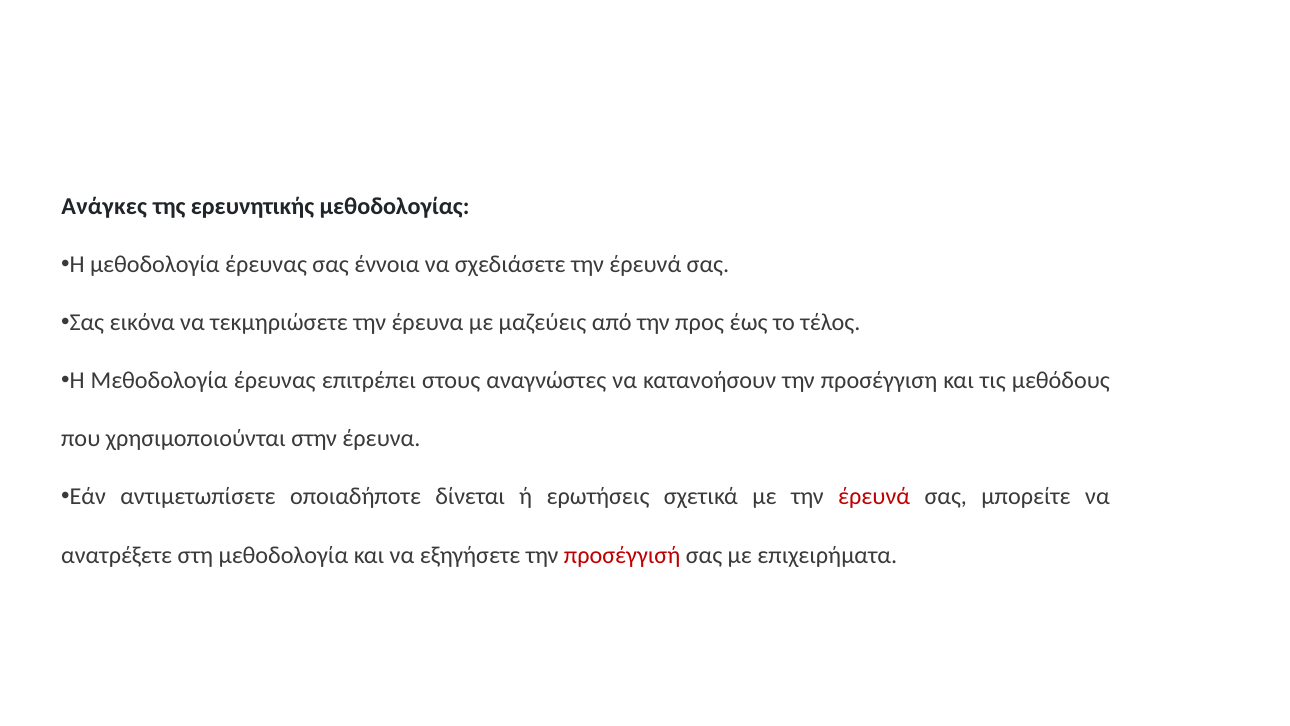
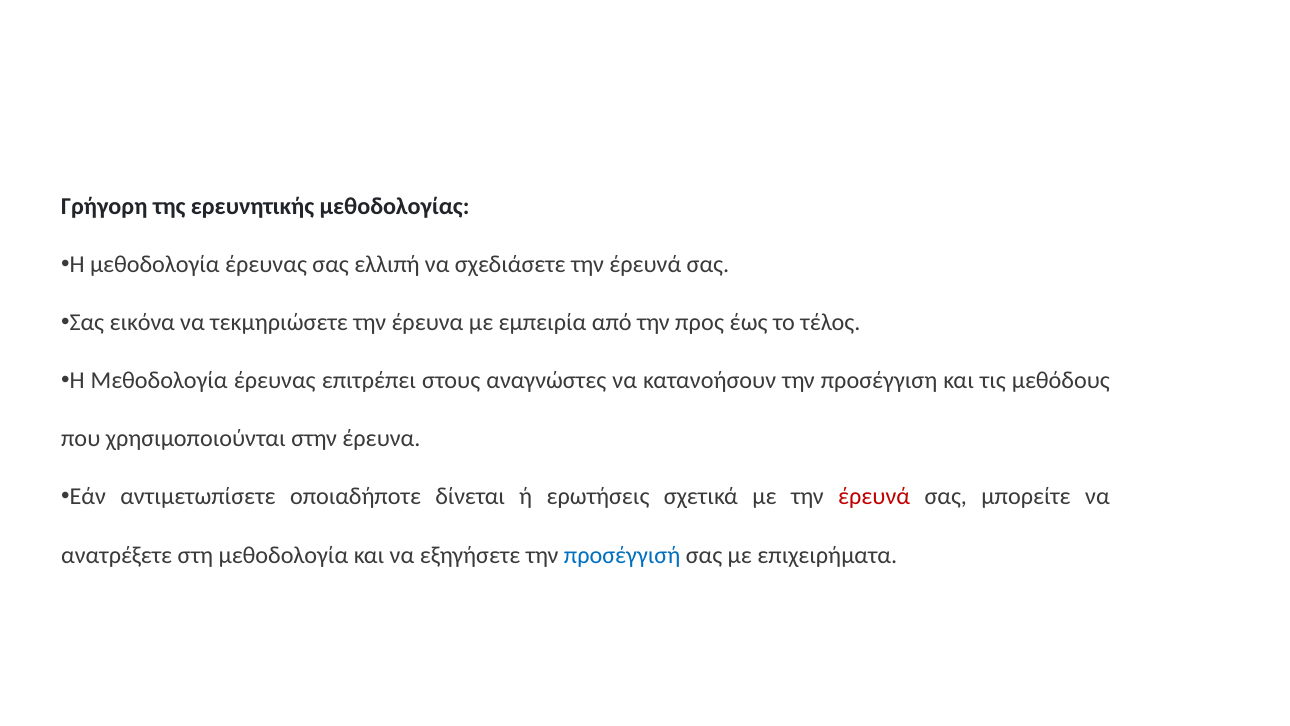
Ανάγκες: Ανάγκες -> Γρήγορη (104, 207)
έννοια: έννοια -> ελλιπή (387, 265)
μαζεύεις: μαζεύεις -> εμπειρία (543, 323)
προσέγγισή colour: red -> blue (622, 555)
